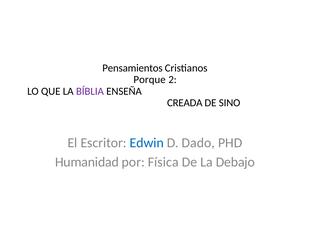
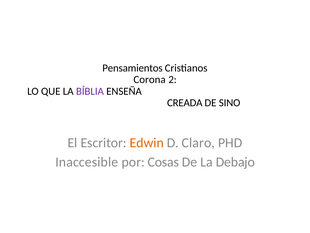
Porque: Porque -> Corona (150, 79)
Edwin colour: blue -> orange (147, 143)
Dado: Dado -> Claro (198, 143)
Humanidad: Humanidad -> Inaccesible (87, 162)
Física: Física -> Cosas (163, 162)
